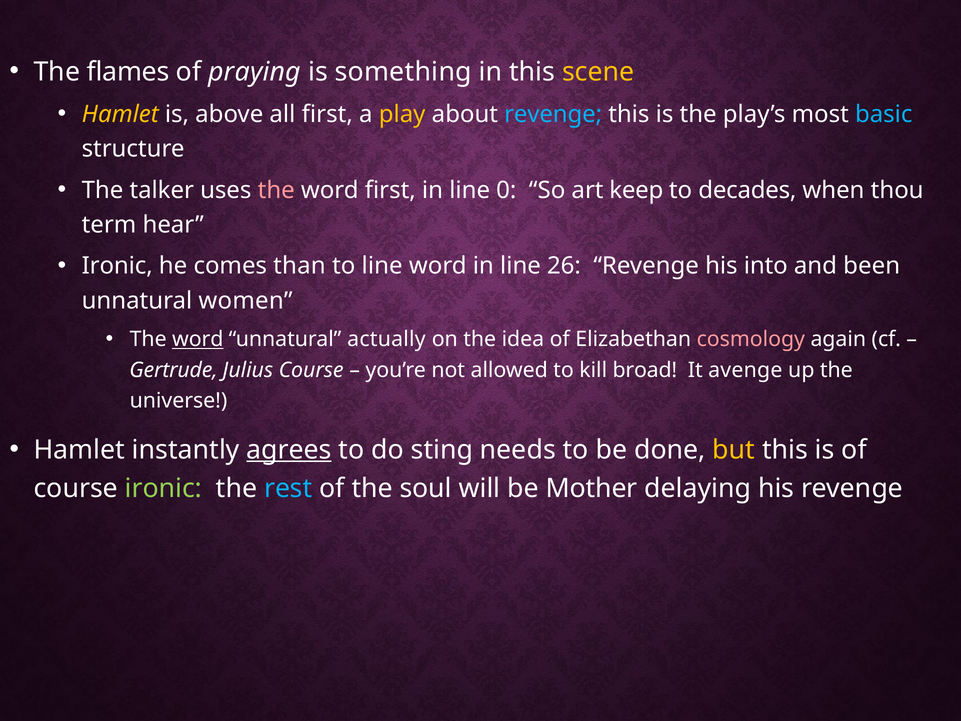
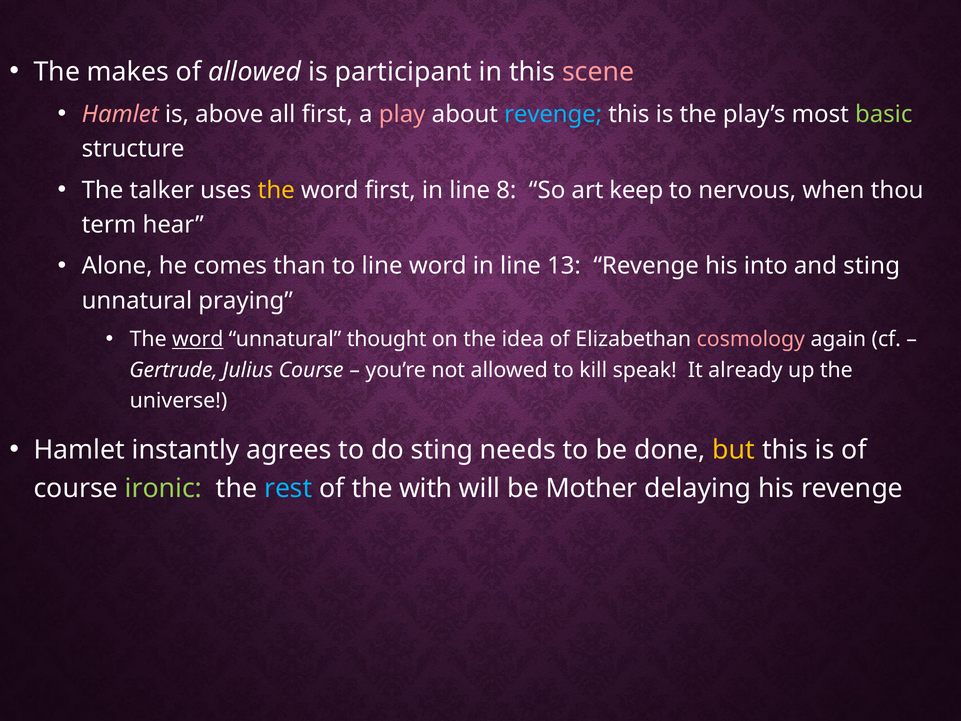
flames: flames -> makes (128, 72)
of praying: praying -> allowed (255, 72)
something: something -> participant (403, 72)
scene colour: yellow -> pink (598, 72)
Hamlet colour: yellow -> pink (120, 114)
play colour: yellow -> pink (402, 114)
basic colour: light blue -> light green (884, 114)
the colour: pink -> yellow (276, 190)
0: 0 -> 8 (506, 190)
decades: decades -> nervous (747, 190)
Ironic: Ironic -> Alone (117, 266)
26: 26 -> 13 (564, 266)
and been: been -> sting (872, 266)
women: women -> praying (246, 301)
actually: actually -> thought (387, 339)
broad: broad -> speak (645, 370)
avenge: avenge -> already (745, 370)
agrees underline: present -> none (289, 450)
soul: soul -> with (426, 488)
